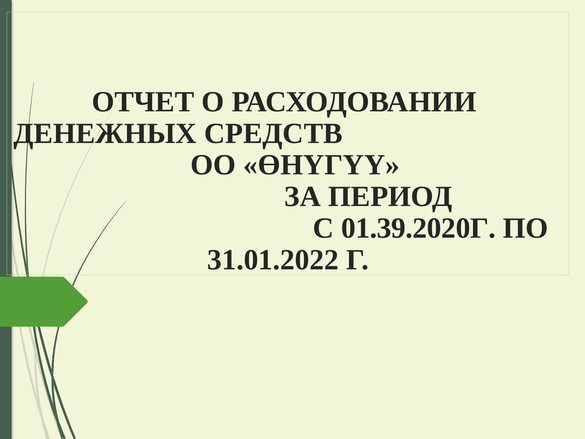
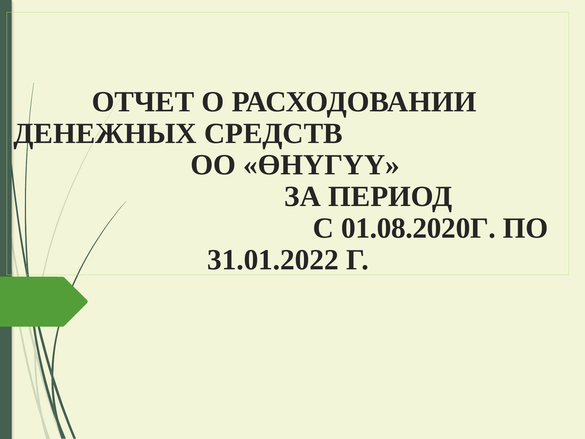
01.39.2020Г: 01.39.2020Г -> 01.08.2020Г (418, 228)
